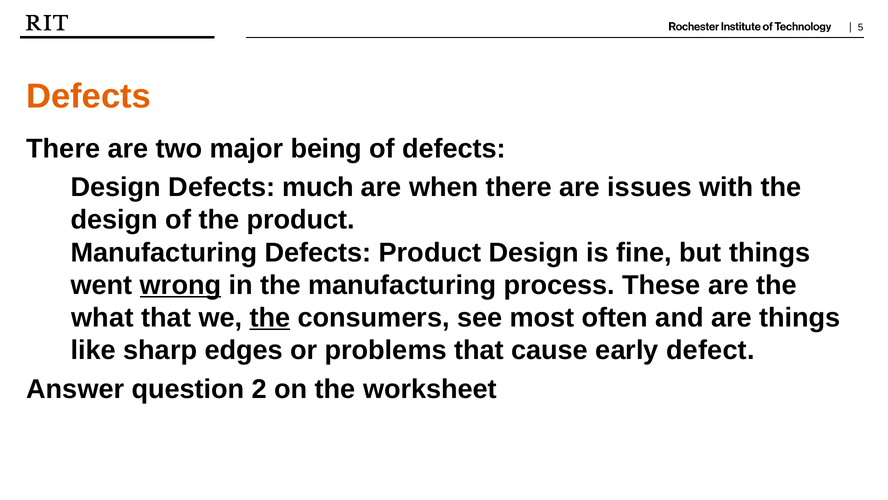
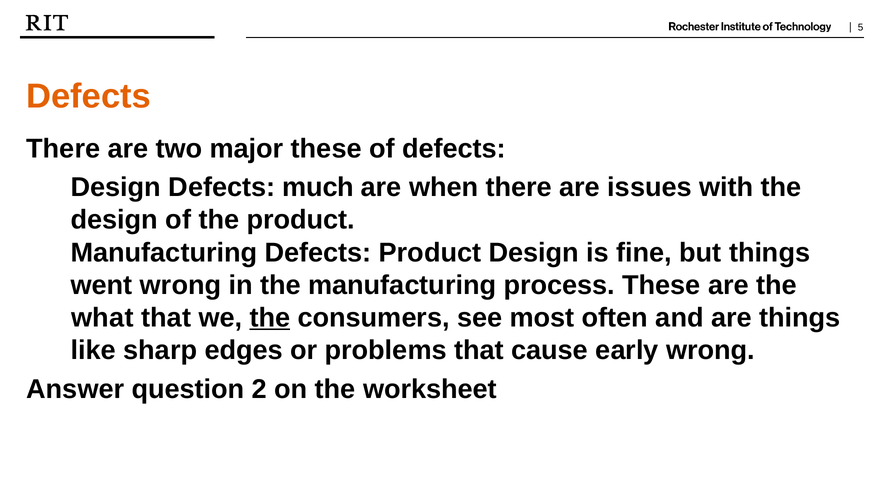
major being: being -> these (326, 149)
wrong underline: present -> none (181, 285)
early defect: defect -> wrong (710, 350)
